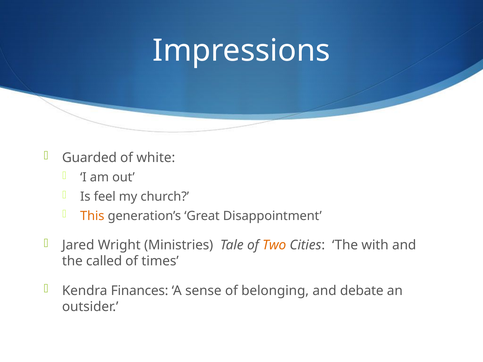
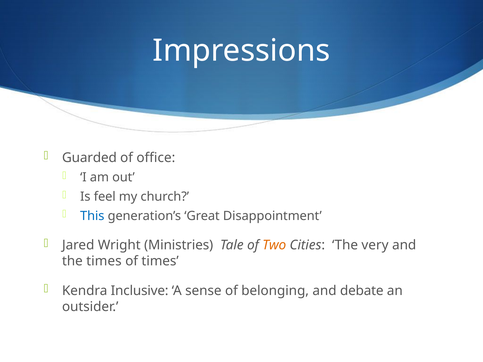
white: white -> office (156, 158)
This colour: orange -> blue (92, 216)
with: with -> very (375, 245)
the called: called -> times (104, 261)
Finances: Finances -> Inclusive (140, 291)
